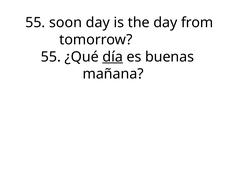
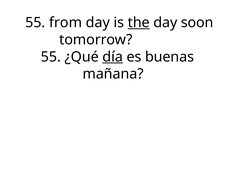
soon: soon -> from (66, 23)
the underline: none -> present (139, 23)
from: from -> soon (197, 23)
